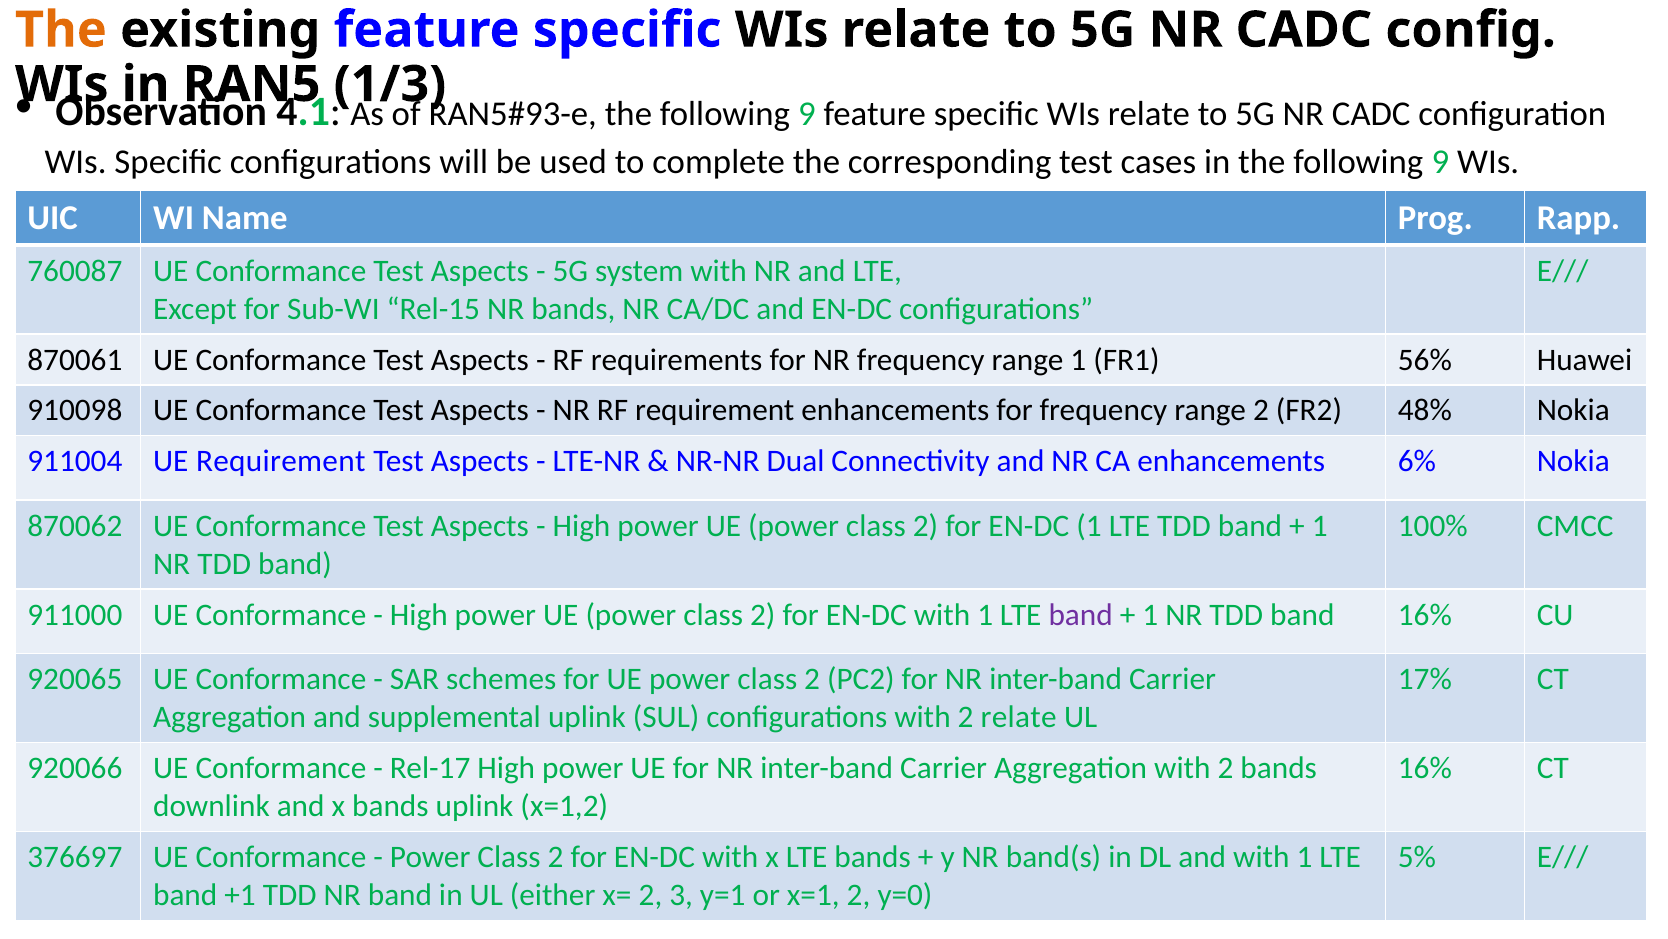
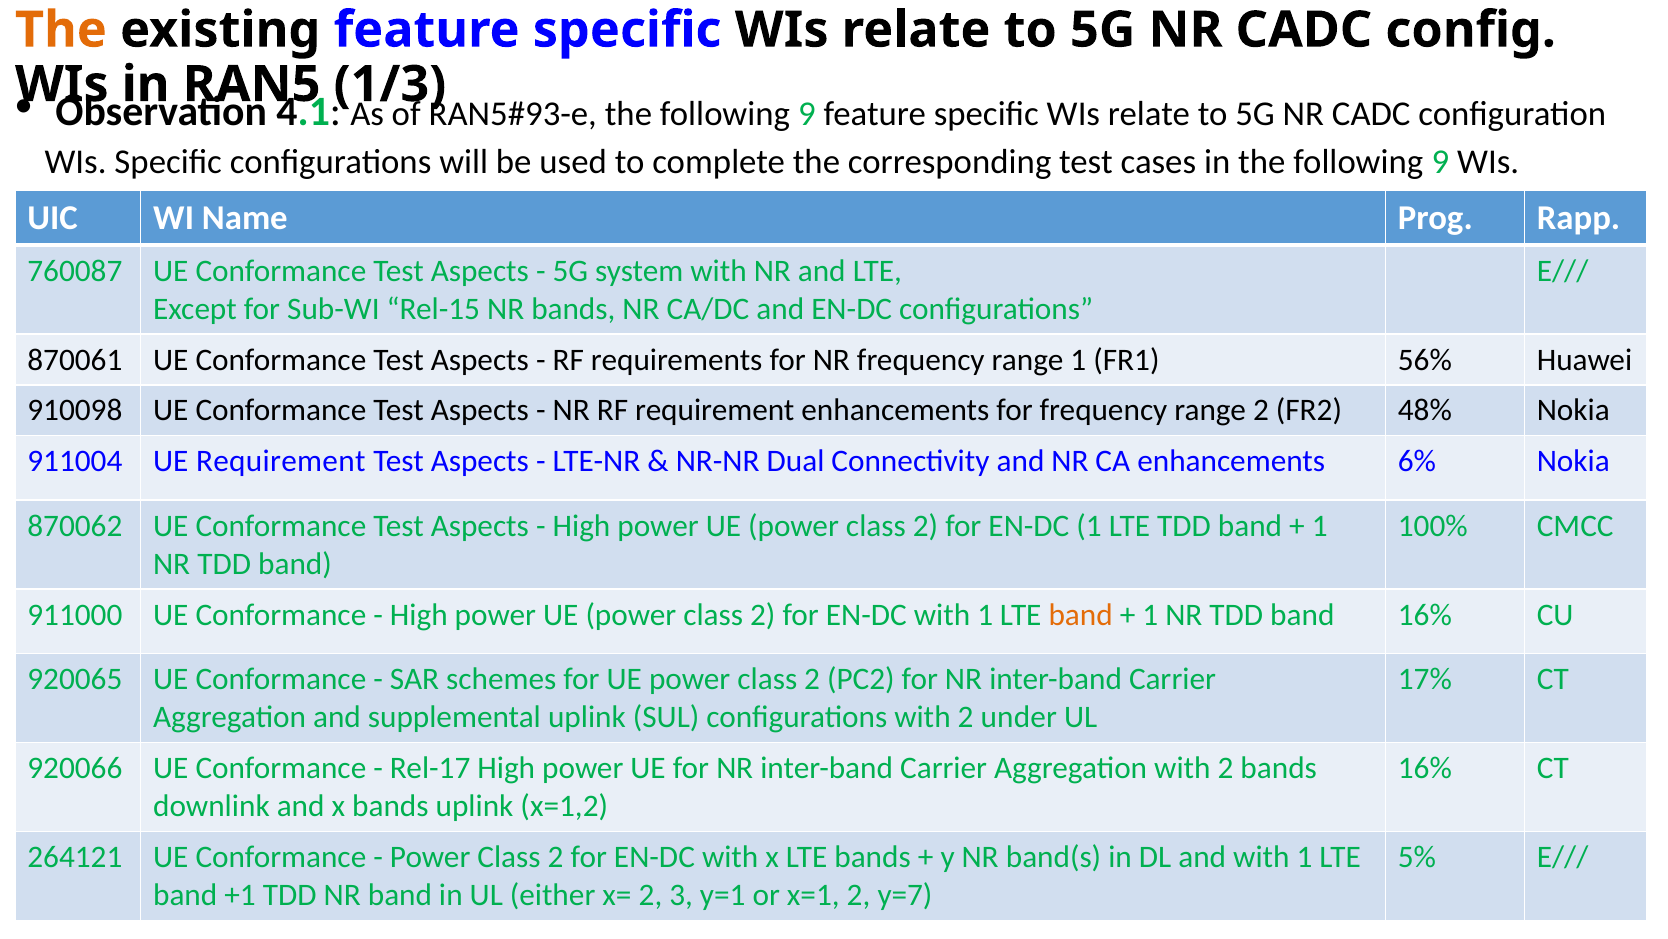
band colour: purple -> orange (1081, 615)
2 relate: relate -> under (1019, 717)
376697: 376697 -> 264121 (75, 857)
y=0: y=0 -> y=7 (905, 895)
